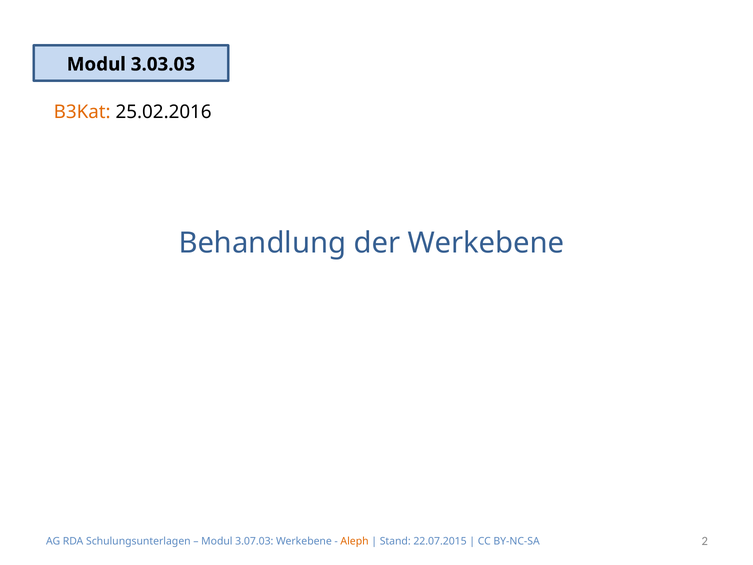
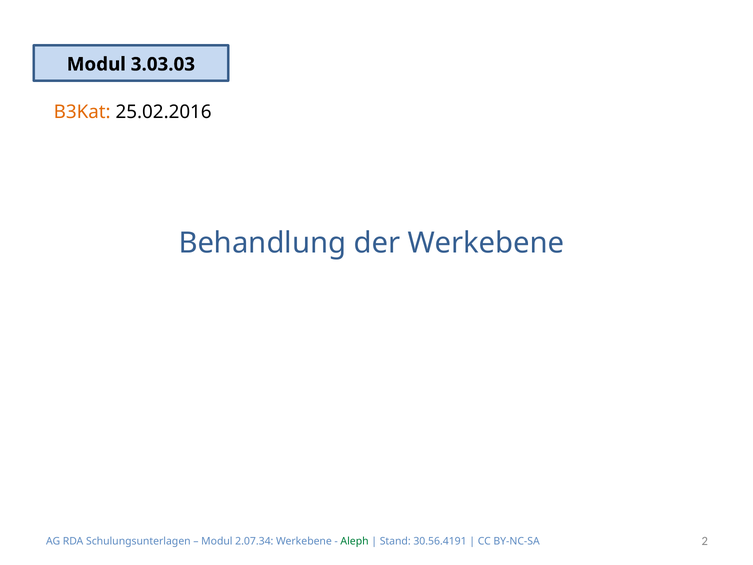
3.07.03: 3.07.03 -> 2.07.34 (254, 541)
Aleph colour: orange -> green (355, 541)
22.07.2015: 22.07.2015 -> 30.56.4191 (440, 541)
